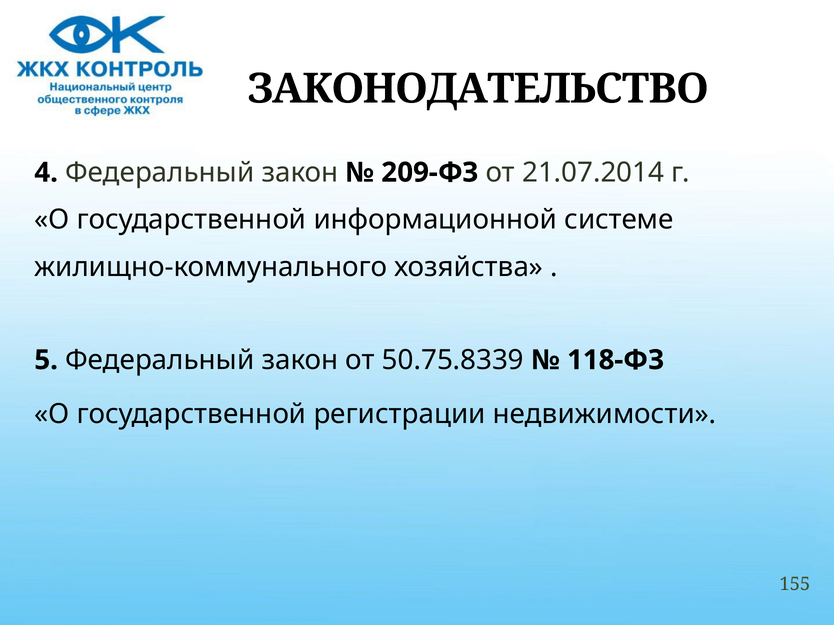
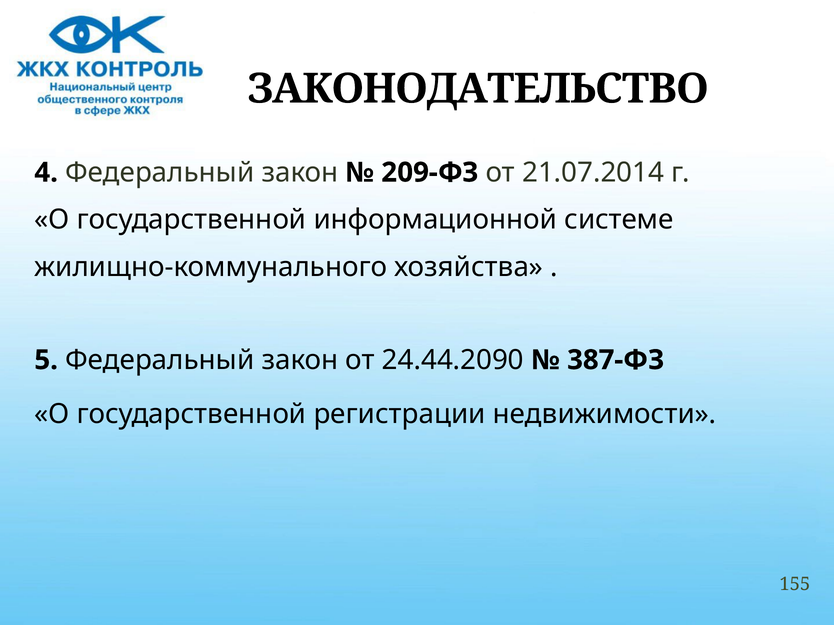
50.75.8339: 50.75.8339 -> 24.44.2090 (453, 360)
118-ФЗ: 118-ФЗ -> 387-ФЗ (616, 360)
